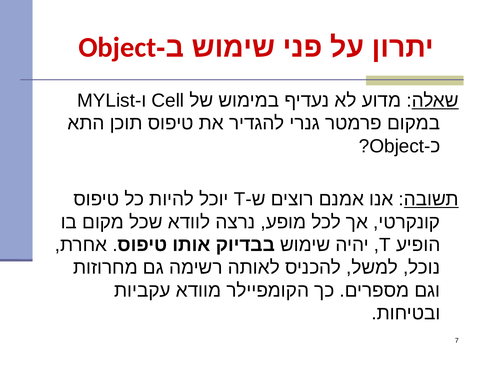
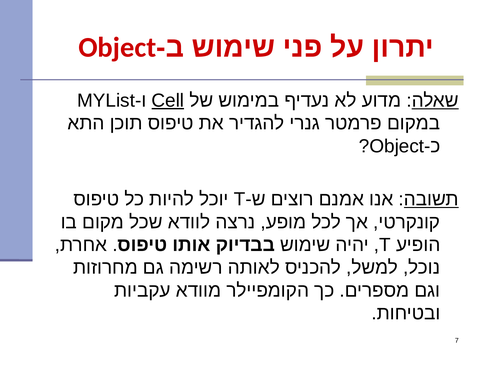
Cell underline: none -> present (168, 101)
